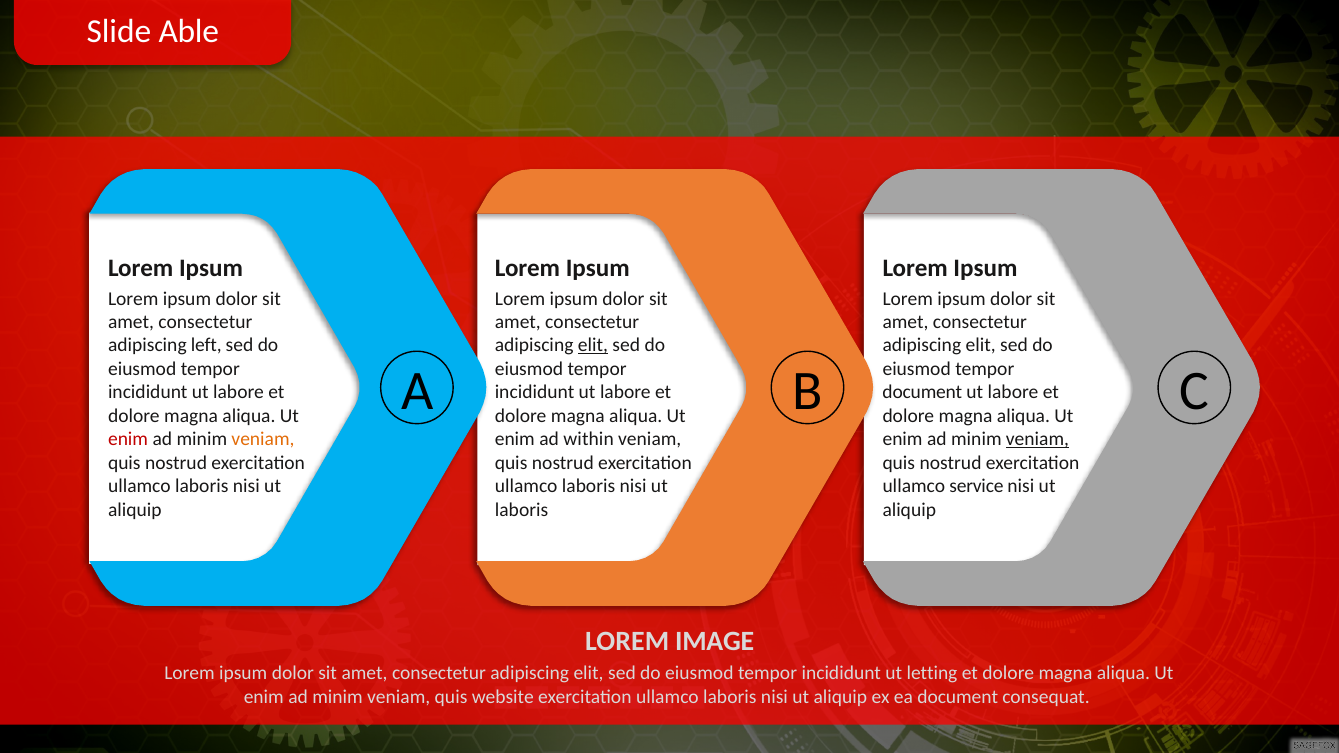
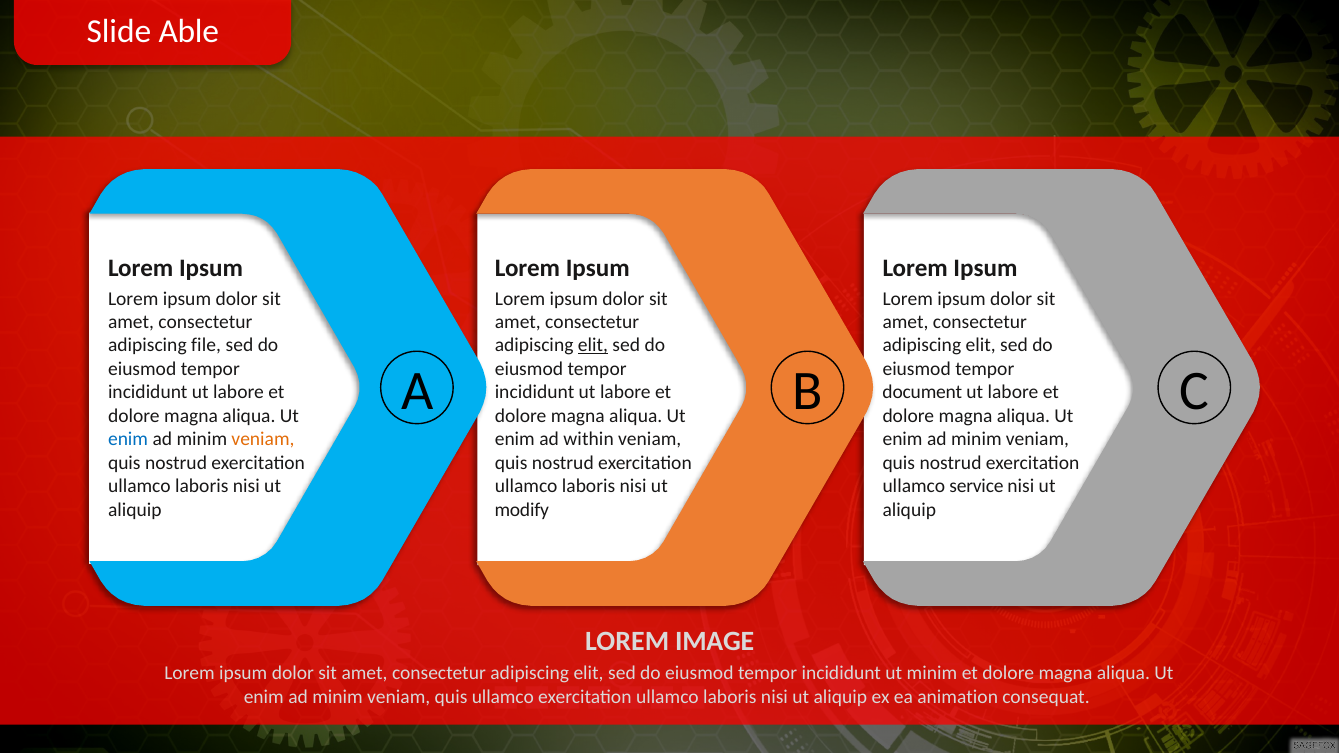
left: left -> file (206, 346)
enim colour: red -> blue (128, 439)
veniam underline: present -> none (1037, 439)
laboris: laboris -> modify (522, 510)
ut letting: letting -> minim (932, 674)
quis website: website -> ullamco (503, 697)
ea document: document -> animation (958, 697)
